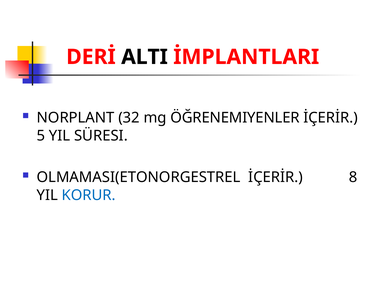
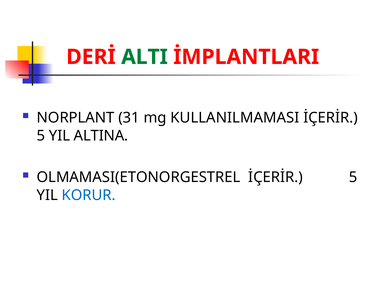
ALTI colour: black -> green (145, 57)
32: 32 -> 31 (129, 118)
ÖĞRENEMIYENLER: ÖĞRENEMIYENLER -> KULLANILMAMASI (235, 118)
SÜRESI: SÜRESI -> ALTINA (101, 135)
8: 8 -> 5 (353, 177)
